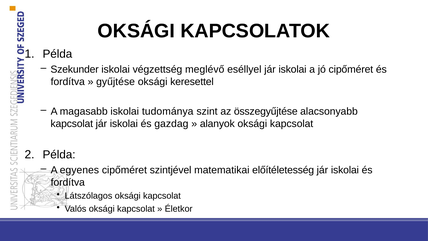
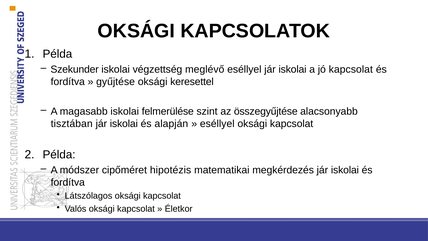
jó cipőméret: cipőméret -> kapcsolat (351, 69)
tudománya: tudománya -> felmerülése (168, 111)
kapcsolat: kapcsolat -> tisztában (72, 124)
gazdag: gazdag -> alapján (171, 124)
alanyok: alanyok -> eséllyel (217, 124)
egyenes: egyenes -> módszer (79, 170)
szintjével: szintjével -> hipotézis (171, 170)
előítéletesség: előítéletesség -> megkérdezés (283, 170)
